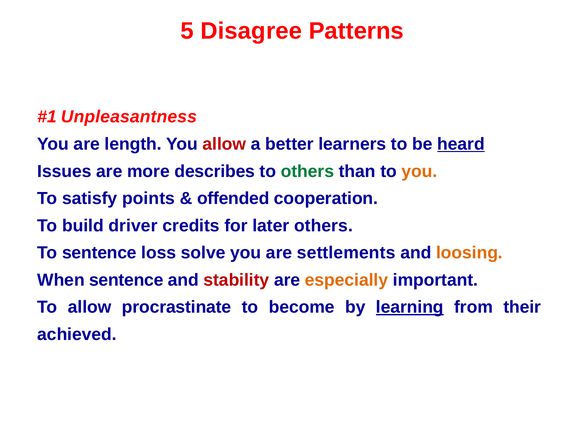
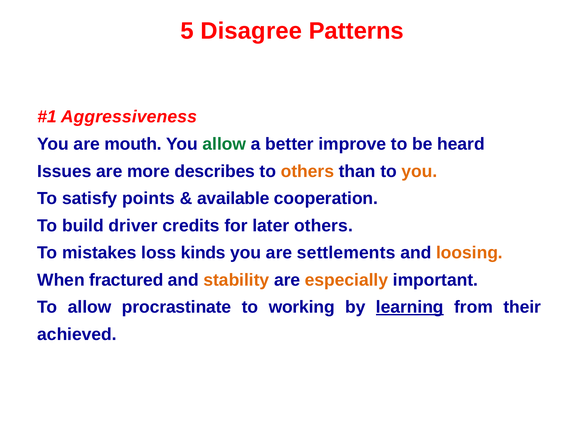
Unpleasantness: Unpleasantness -> Aggressiveness (129, 117)
length: length -> mouth (133, 144)
allow colour: red -> green (224, 144)
learners: learners -> improve (352, 144)
heard underline: present -> none (461, 144)
others colour: green -> orange (307, 171)
offended: offended -> available (233, 199)
To sentence: sentence -> mistakes (99, 253)
solve: solve -> kinds (203, 253)
When sentence: sentence -> fractured (126, 280)
stability colour: red -> orange (236, 280)
become: become -> working (302, 307)
